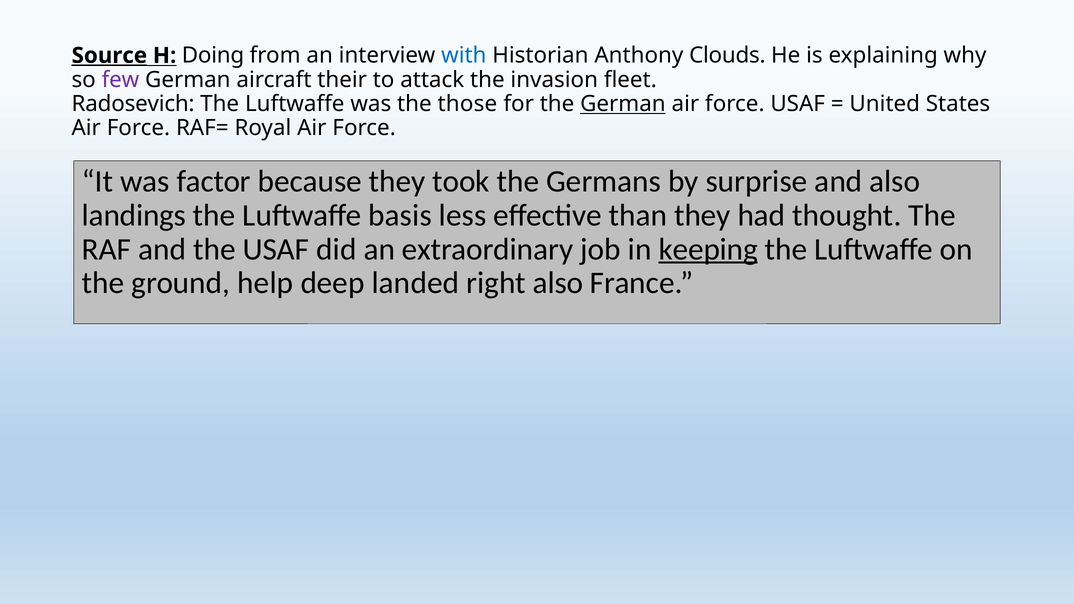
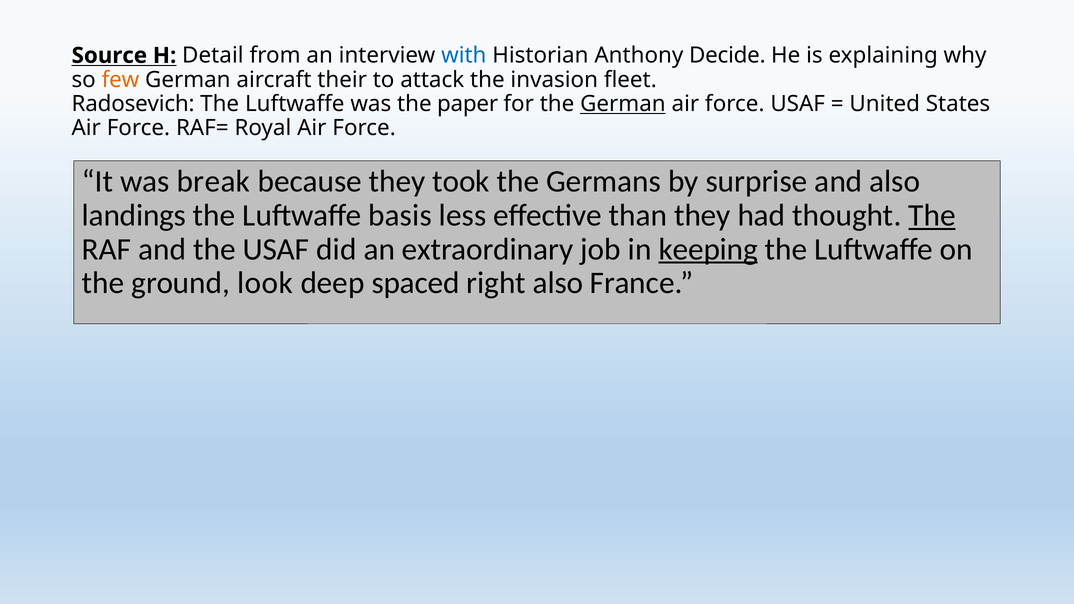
Source underline: present -> none (109, 56)
Doing: Doing -> Detail (213, 56)
Clouds: Clouds -> Decide (727, 56)
few colour: purple -> orange (120, 80)
those: those -> paper (468, 104)
factor: factor -> break (213, 182)
The underline: none -> present (932, 215)
help: help -> look (265, 283)
landed: landed -> spaced (416, 283)
